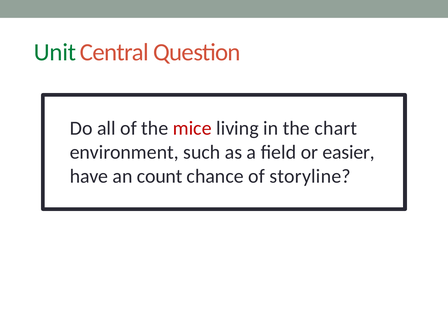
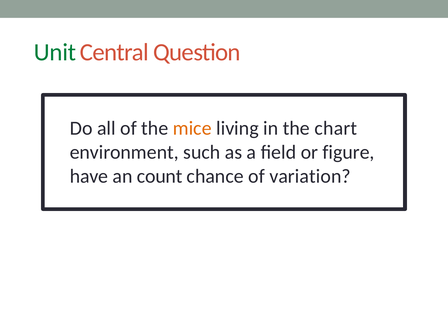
mice colour: red -> orange (192, 128)
easier: easier -> figure (349, 152)
storyline: storyline -> variation (310, 176)
